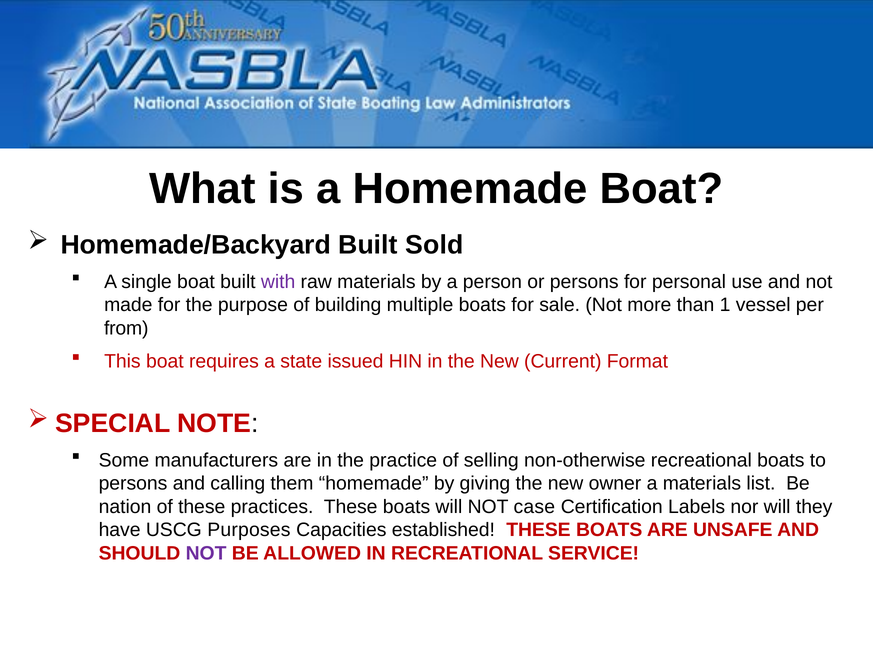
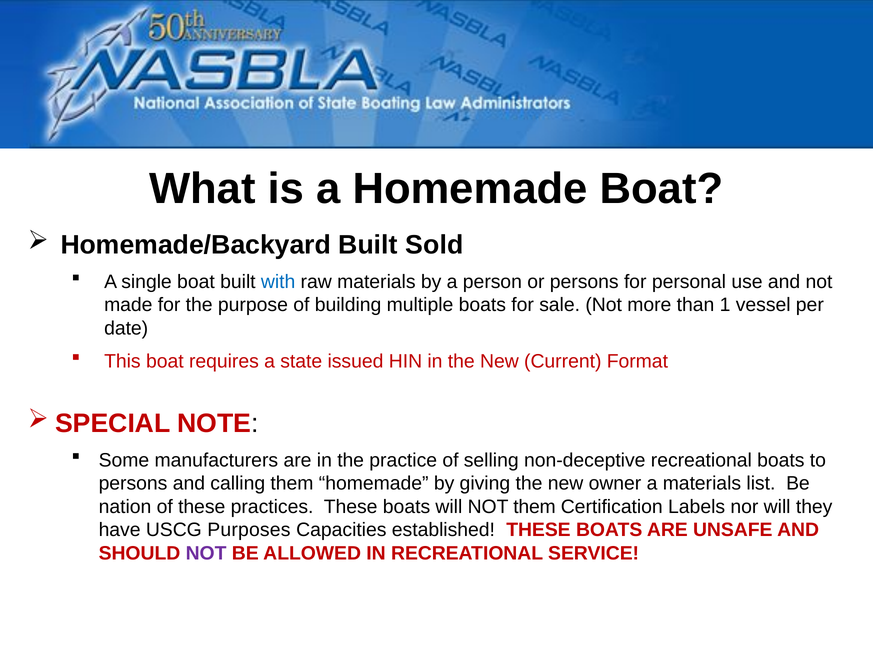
with colour: purple -> blue (278, 282)
from: from -> date (126, 328)
non-otherwise: non-otherwise -> non-deceptive (585, 460)
NOT case: case -> them (535, 507)
